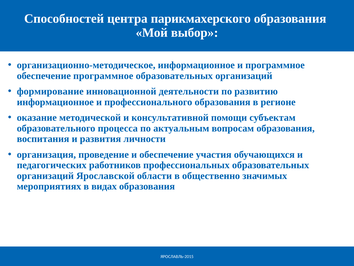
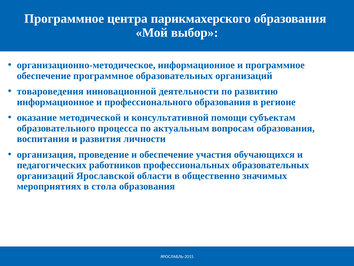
Способностей: Способностей -> Программное (64, 19)
формирование: формирование -> товароведения (50, 91)
видах: видах -> стола (104, 186)
